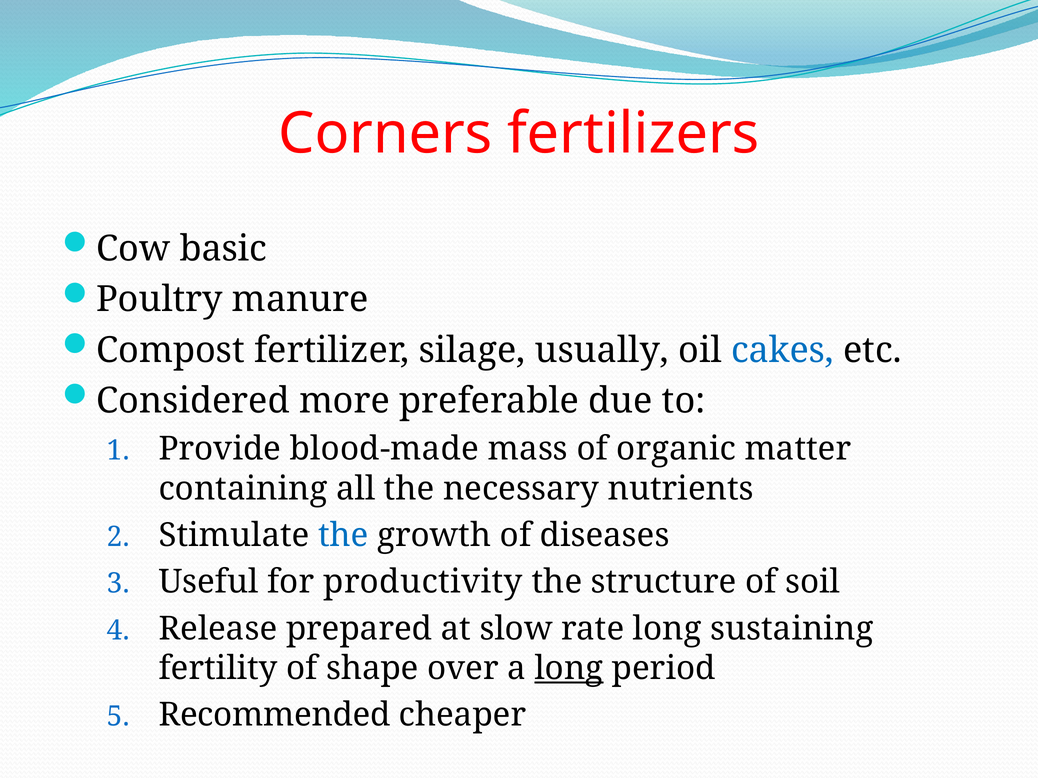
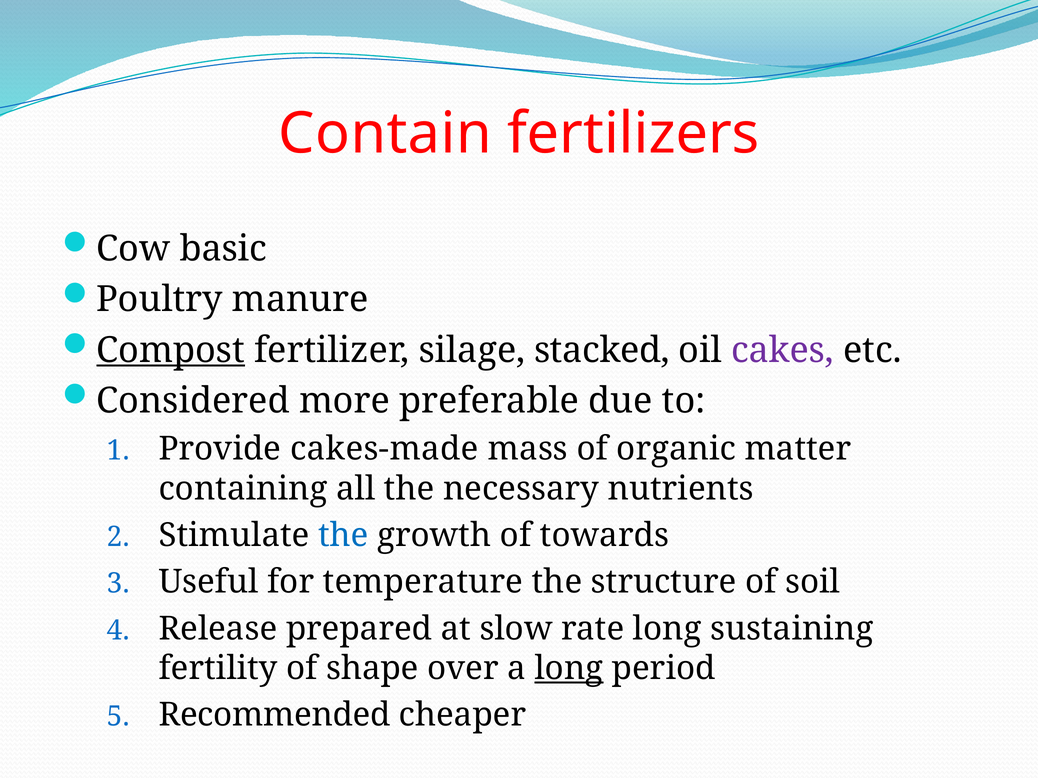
Corners: Corners -> Contain (385, 134)
Compost underline: none -> present (171, 350)
usually: usually -> stacked (602, 350)
cakes colour: blue -> purple (783, 350)
blood-made: blood-made -> cakes-made (384, 449)
diseases: diseases -> towards (605, 536)
productivity: productivity -> temperature (423, 582)
